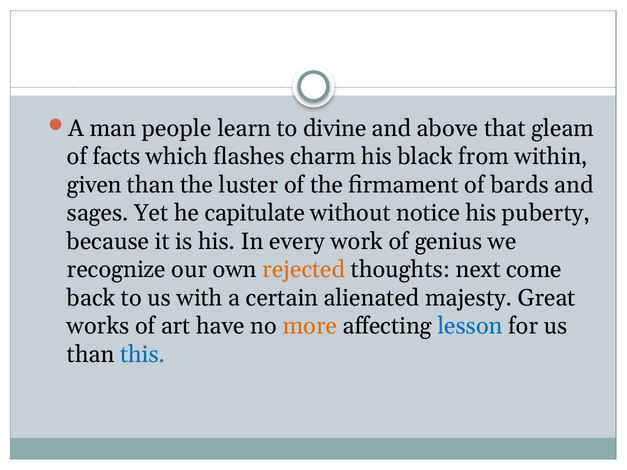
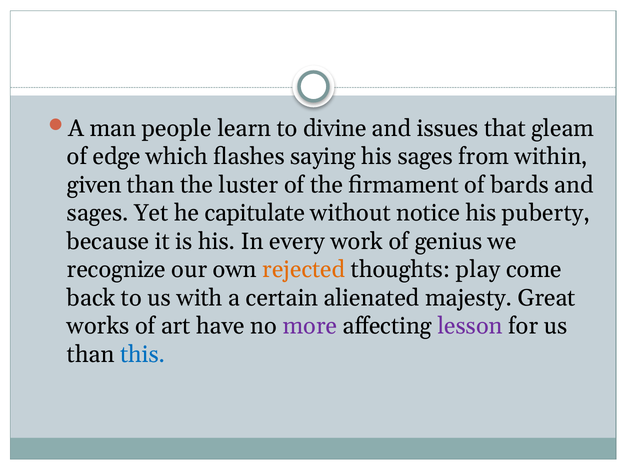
above: above -> issues (448, 129)
facts: facts -> edge (117, 157)
charm: charm -> saying (323, 157)
his black: black -> sages (425, 157)
next: next -> play (478, 270)
more colour: orange -> purple (310, 326)
lesson colour: blue -> purple (470, 326)
